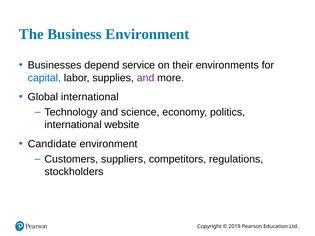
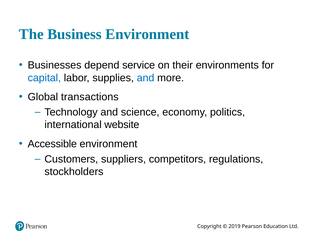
and colour: purple -> blue (146, 78)
Global international: international -> transactions (90, 97)
Candidate: Candidate -> Accessible (52, 144)
